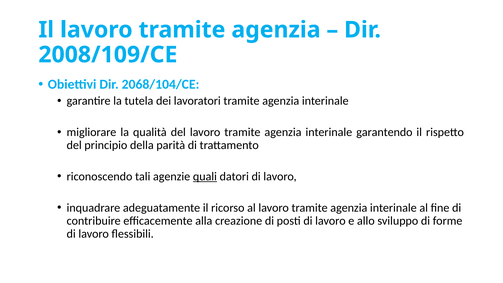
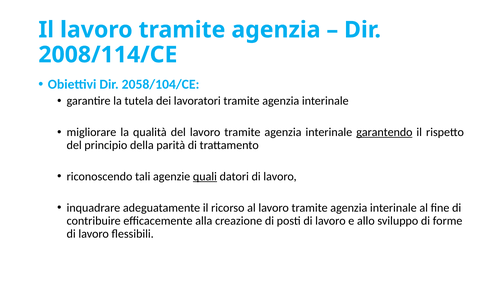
2008/109/CE: 2008/109/CE -> 2008/114/CE (108, 55)
2068/104/CE: 2068/104/CE -> 2058/104/CE (161, 84)
garantendo underline: none -> present (384, 132)
